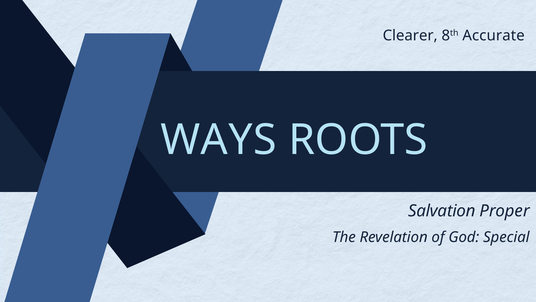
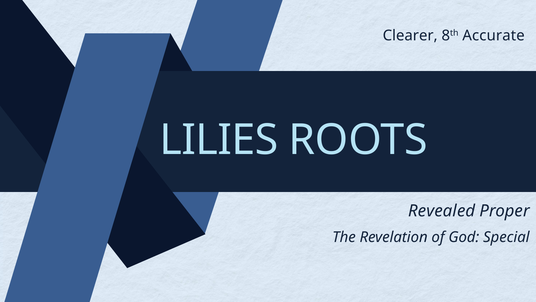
WAYS: WAYS -> LILIES (219, 140)
Salvation: Salvation -> Revealed (442, 211)
